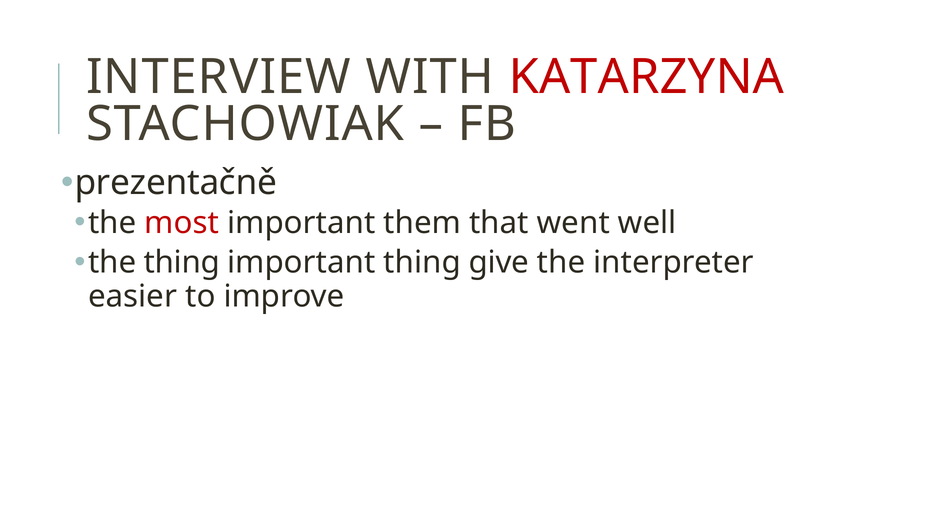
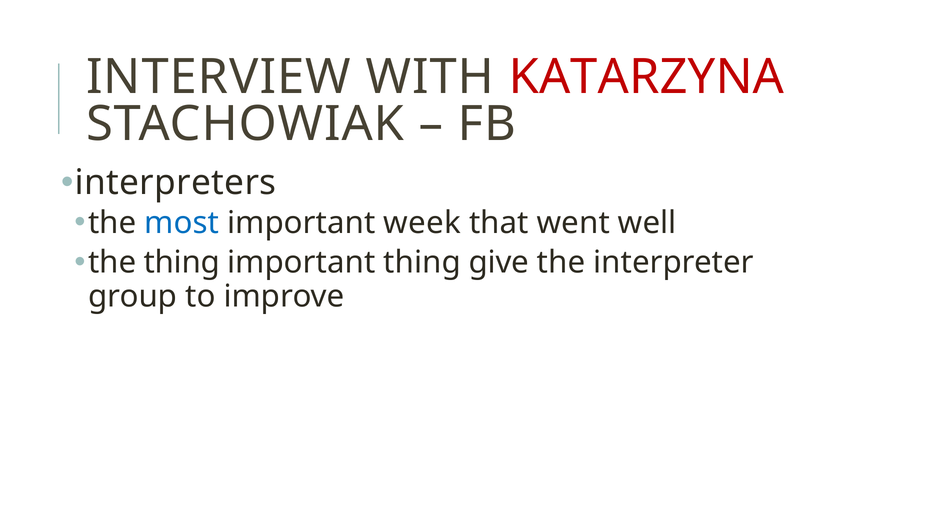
prezentačně: prezentačně -> interpreters (175, 183)
most colour: red -> blue (182, 223)
them: them -> week (422, 223)
easier: easier -> group (133, 297)
